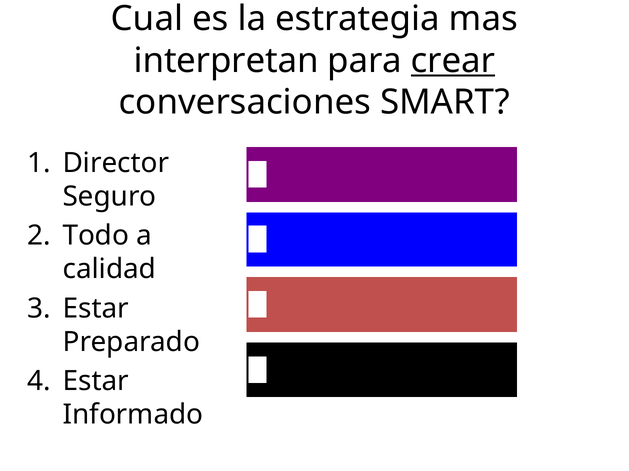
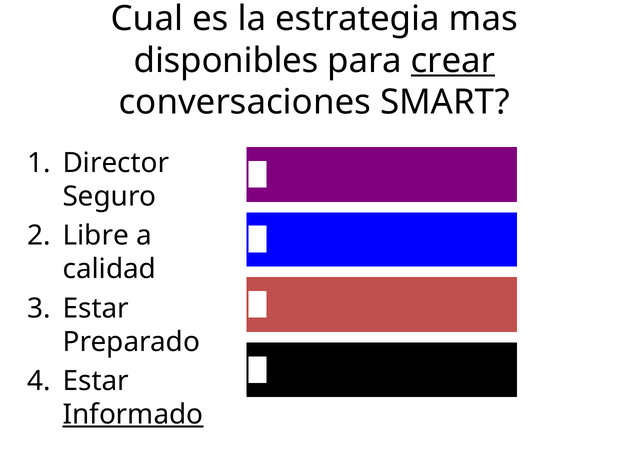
interpretan: interpretan -> disponibles (226, 61)
Todo: Todo -> Libre (96, 236)
Informado underline: none -> present (133, 415)
